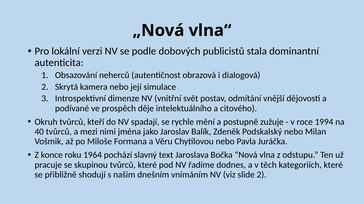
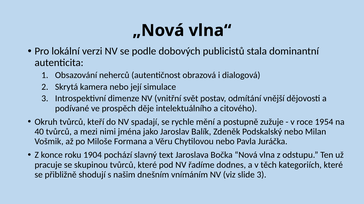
1994: 1994 -> 1954 (324, 122)
1964: 1964 -> 1904 (93, 156)
slide 2: 2 -> 3 (262, 175)
